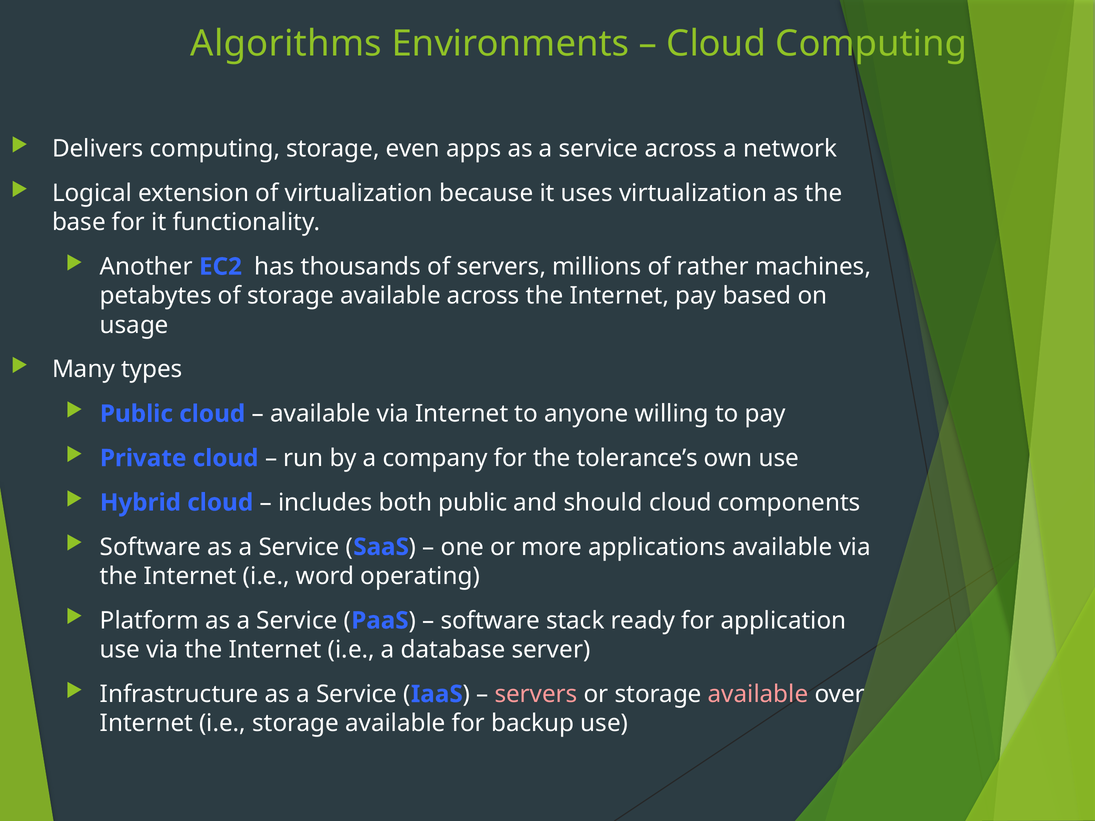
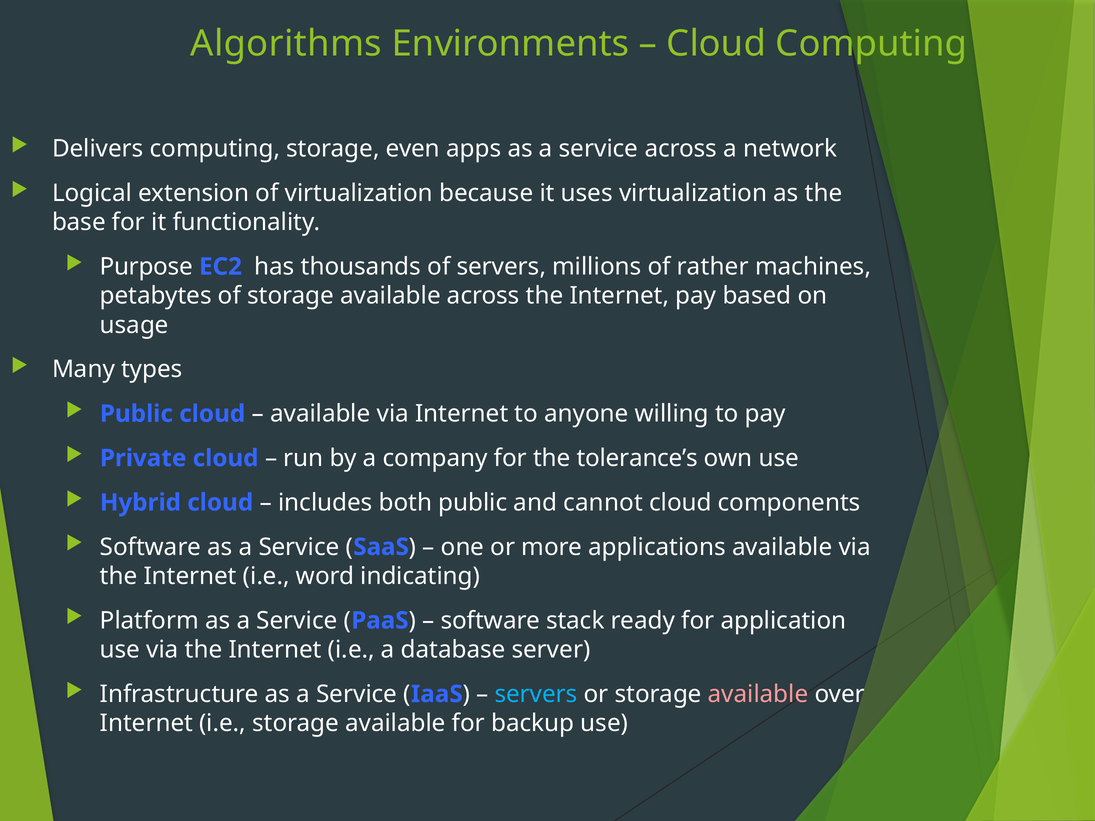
Another: Another -> Purpose (146, 267)
should: should -> cannot (603, 503)
operating: operating -> indicating (420, 576)
servers colour: pink -> light blue (536, 694)
